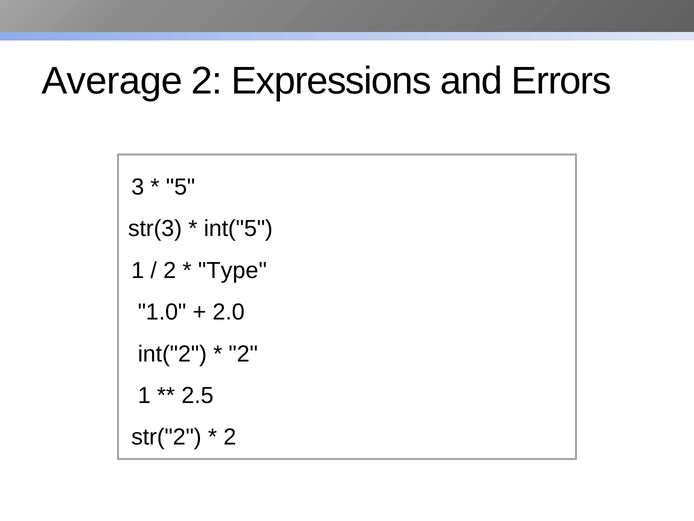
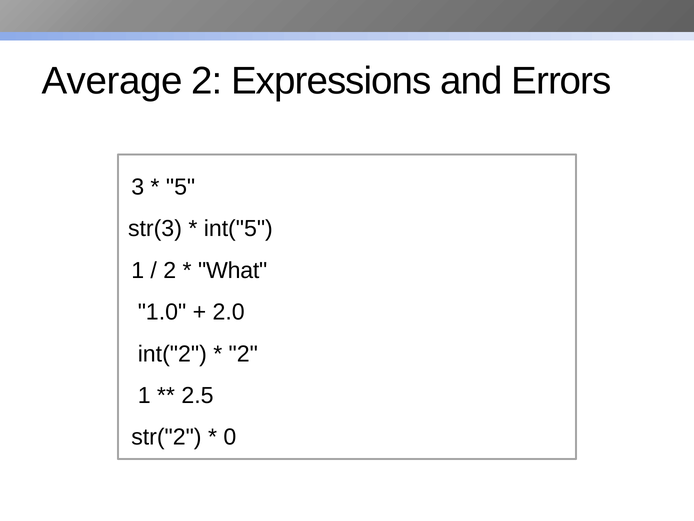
Type: Type -> What (233, 270)
2: 2 -> 0 (230, 437)
